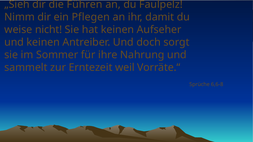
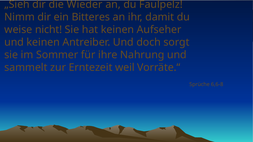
Führen: Führen -> Wieder (85, 4)
Pflegen: Pflegen -> Bitteres (91, 17)
